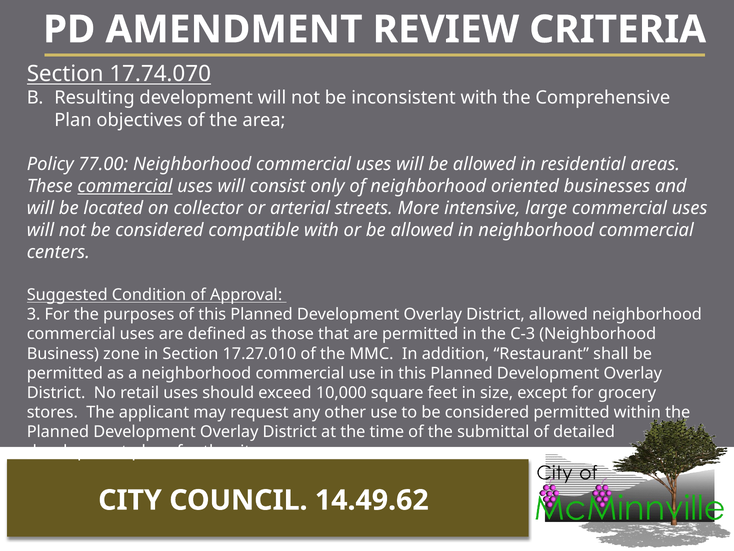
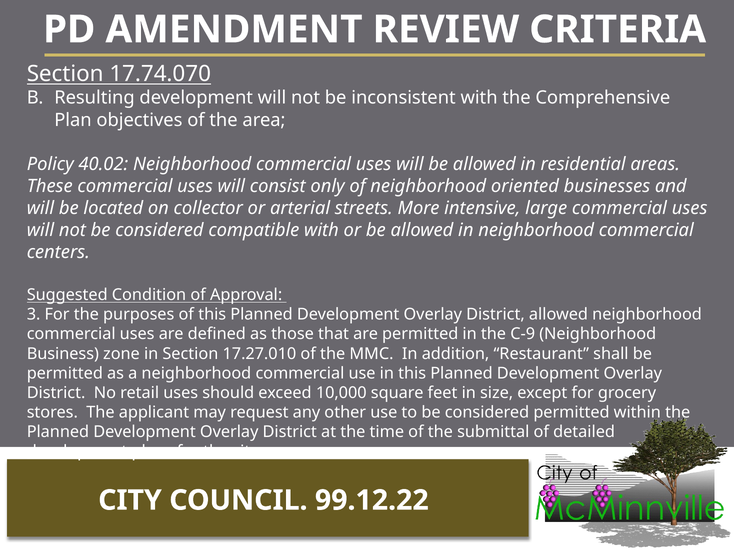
77.00: 77.00 -> 40.02 (103, 164)
commercial underline: present -> none (125, 186)
C-3: C-3 -> C-9 (523, 334)
14.49.62: 14.49.62 -> 99.12.22 (372, 500)
